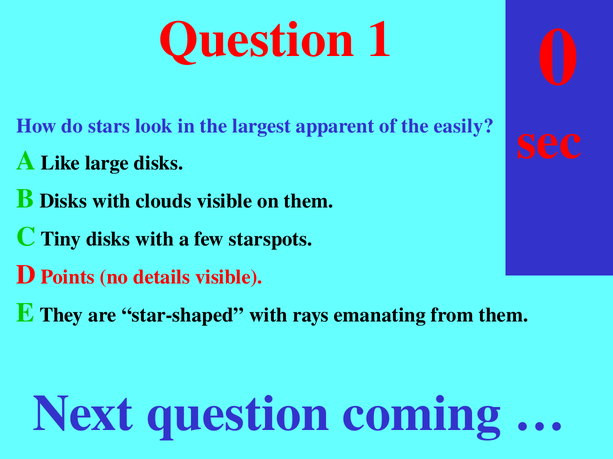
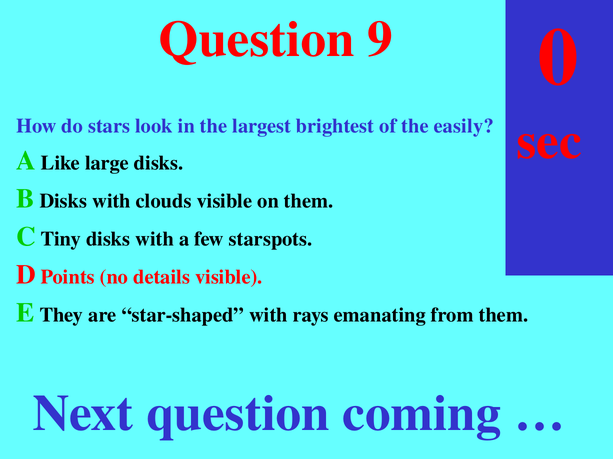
Question 1: 1 -> 9 (380, 39)
apparent: apparent -> brightest (335, 126)
